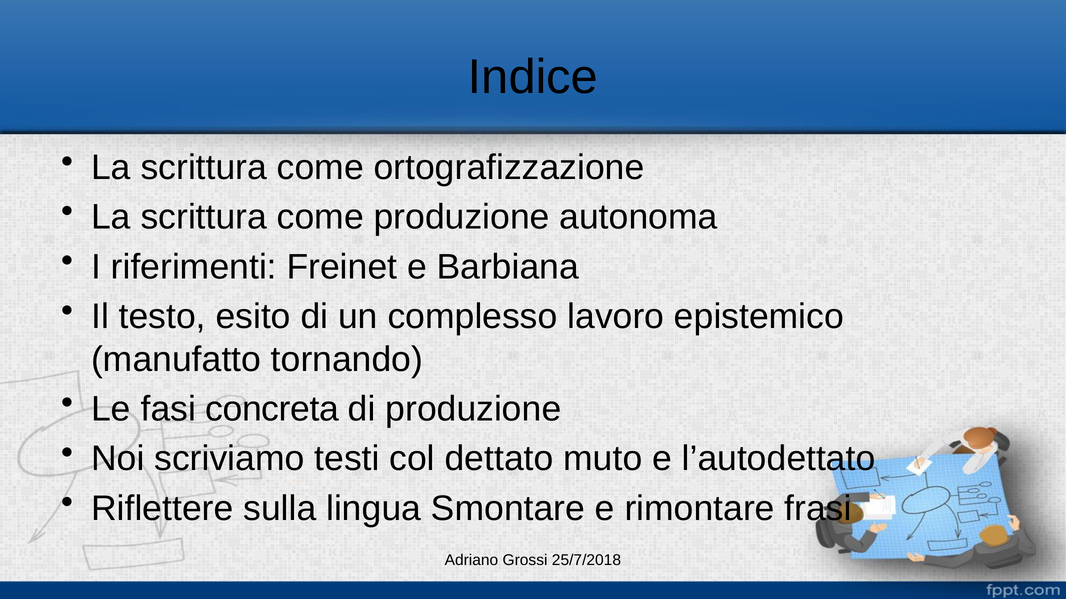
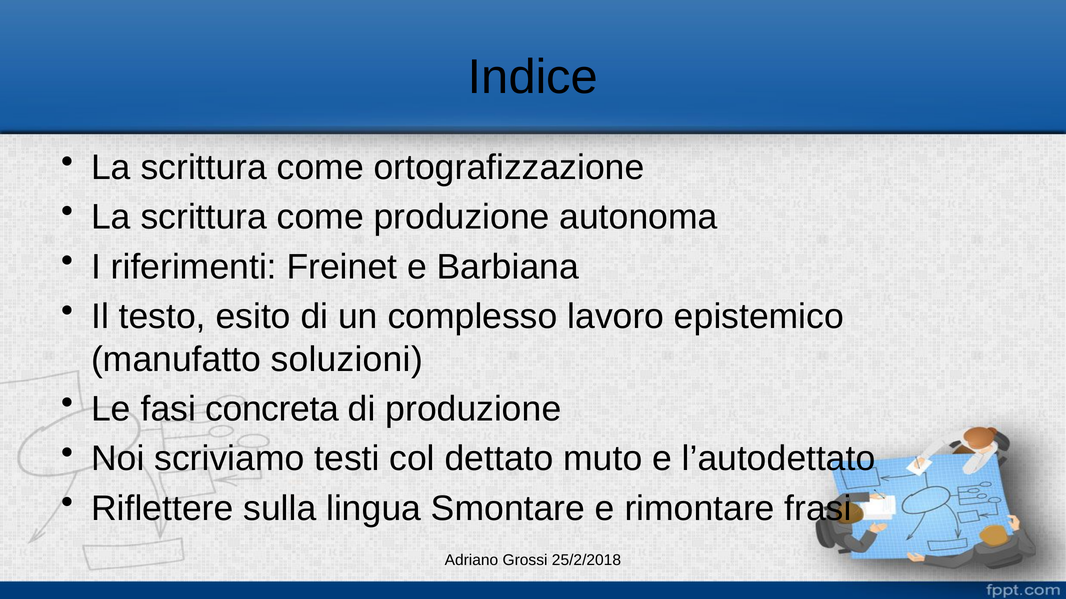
tornando: tornando -> soluzioni (347, 360)
25/7/2018: 25/7/2018 -> 25/2/2018 (586, 560)
